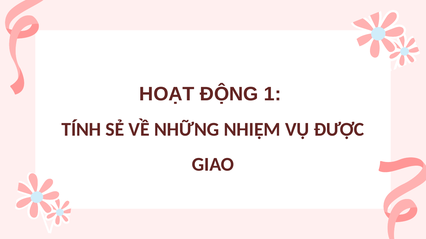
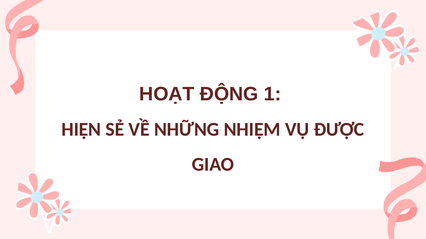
TÍNH: TÍNH -> HIỆN (81, 130)
